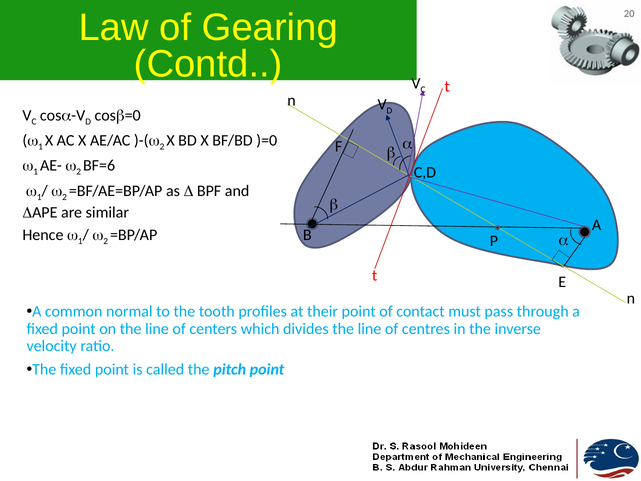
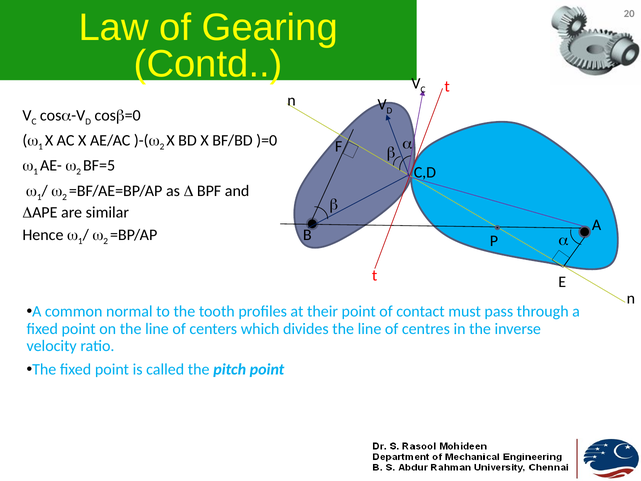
BF=6: BF=6 -> BF=5 (99, 166)
